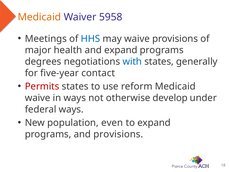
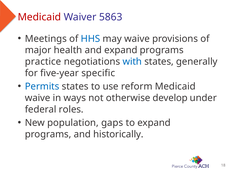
Medicaid colour: orange -> red (39, 17)
5958: 5958 -> 5863 (111, 17)
degrees: degrees -> practice (43, 62)
contact: contact -> specific (98, 73)
Permits colour: red -> blue (42, 86)
federal ways: ways -> roles (71, 109)
even: even -> gaps (112, 123)
and provisions: provisions -> historically (118, 134)
